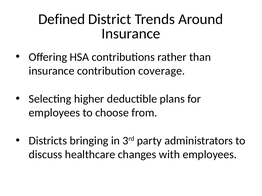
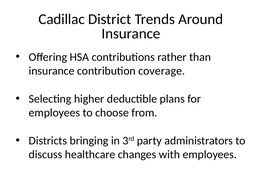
Defined: Defined -> Cadillac (62, 19)
